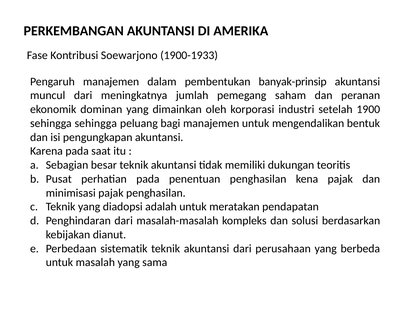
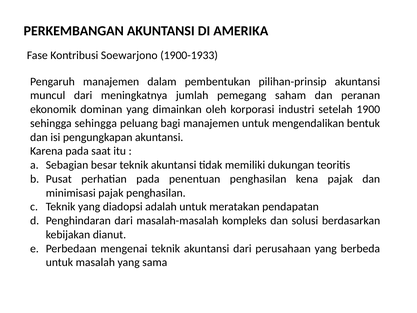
banyak-prinsip: banyak-prinsip -> pilihan-prinsip (293, 81)
sistematik: sistematik -> mengenai (124, 248)
